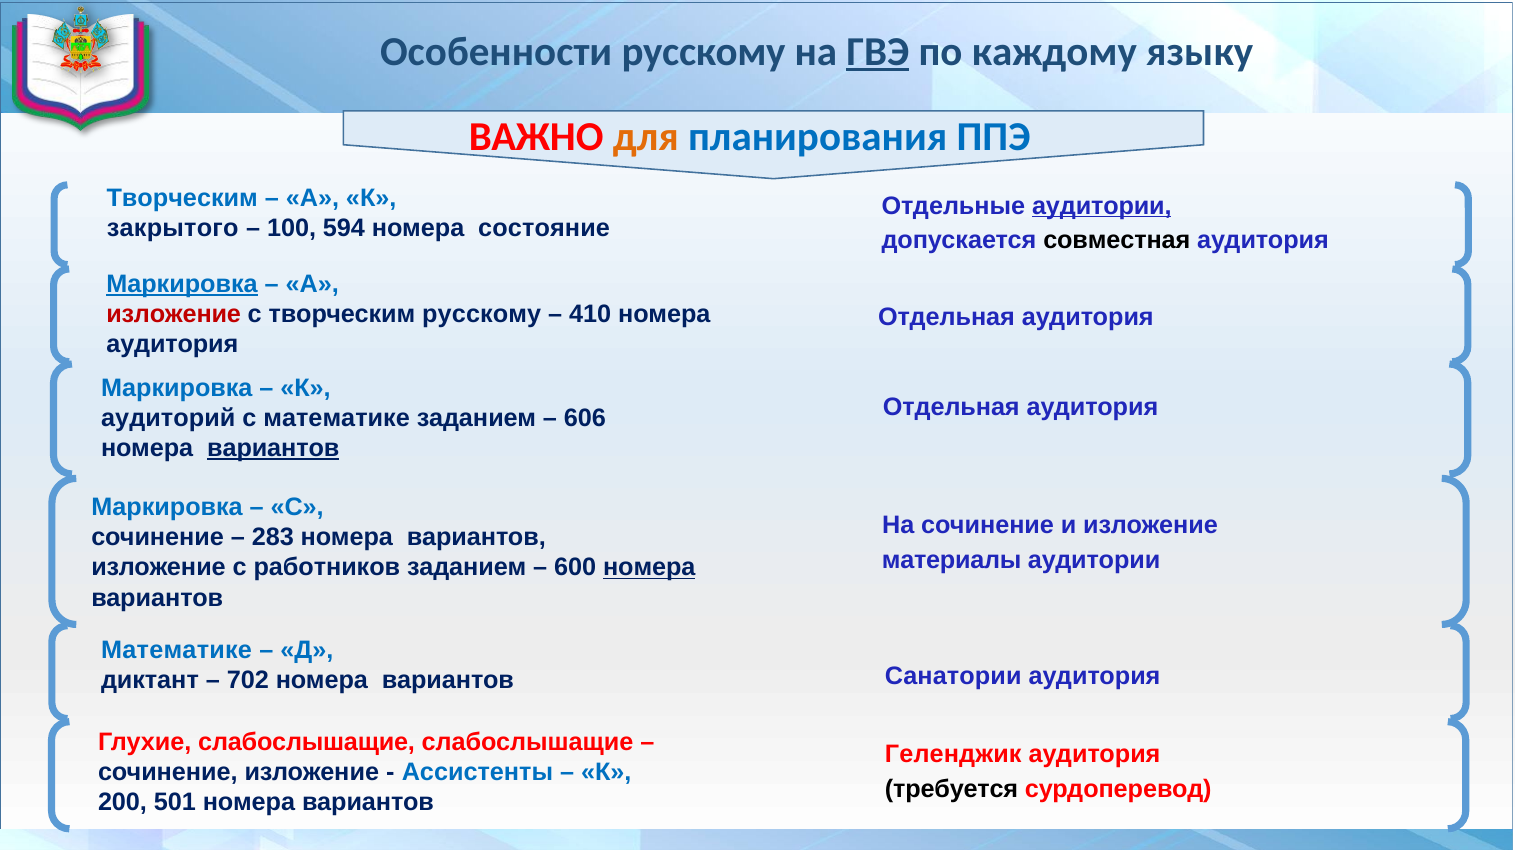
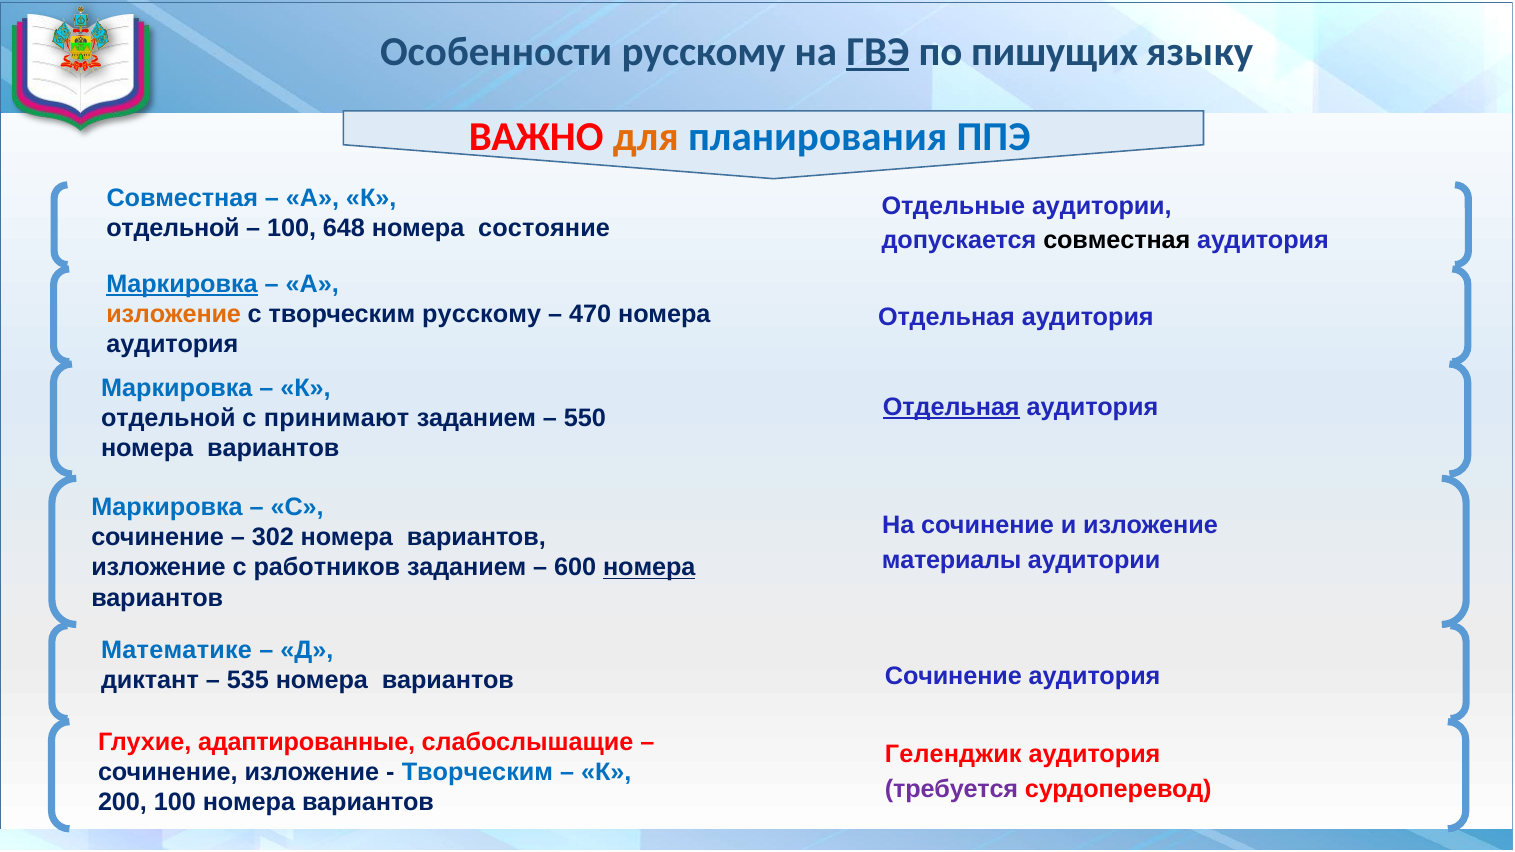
каждому: каждому -> пишущих (1055, 52)
Творческим: Творческим -> Совместная (182, 198)
аудитории underline: present -> none (1102, 206)
закрытого: закрытого -> отдельной (173, 229)
594: 594 -> 648 (344, 229)
изложение colour: red -> orange (174, 314)
410: 410 -> 470 (590, 314)
Отдельная underline: none -> present (951, 407)
аудиторий: аудиторий -> отдельной (168, 418)
с математике: математике -> принимают (337, 418)
606: 606 -> 550 (585, 418)
вариантов underline: present -> none (273, 448)
283: 283 -> 302 (273, 537)
Санатории: Санатории -> Сочинение (953, 676)
702: 702 -> 535 (248, 681)
Глухие слабослышащие: слабослышащие -> адаптированные (307, 742)
Ассистенты: Ассистенты -> Творческим (477, 772)
требуется colour: black -> purple (952, 789)
200 501: 501 -> 100 (175, 803)
